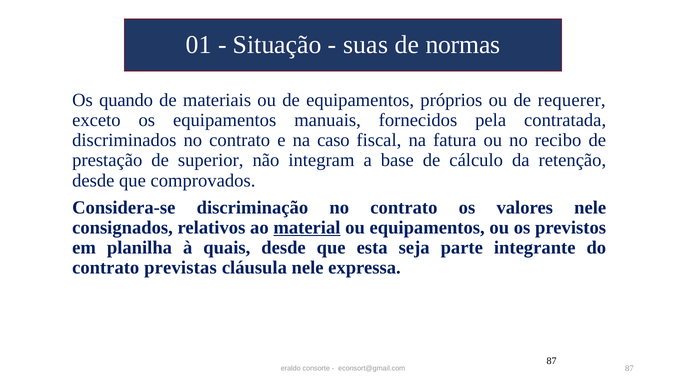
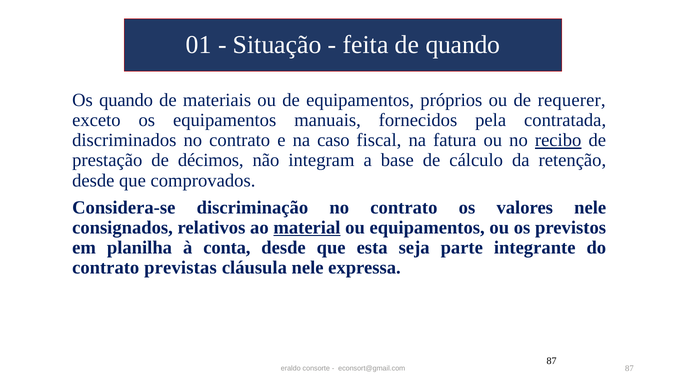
suas: suas -> feita (366, 45)
de normas: normas -> quando (463, 45)
recibo underline: none -> present (558, 140)
superior: superior -> décimos (211, 160)
quais: quais -> conta (227, 248)
